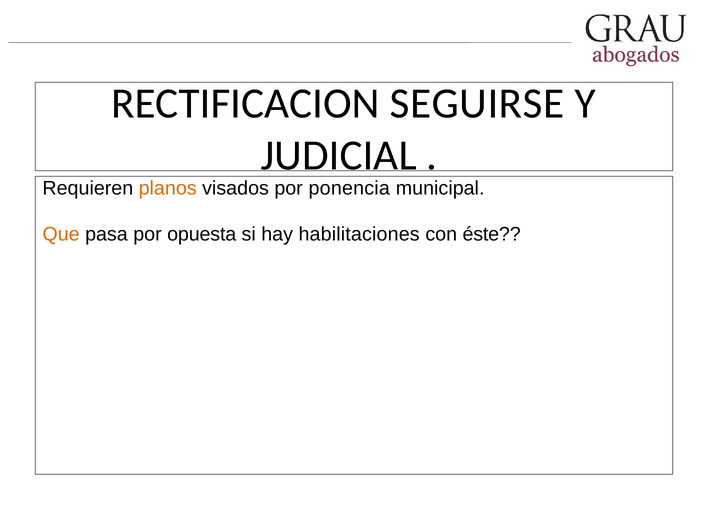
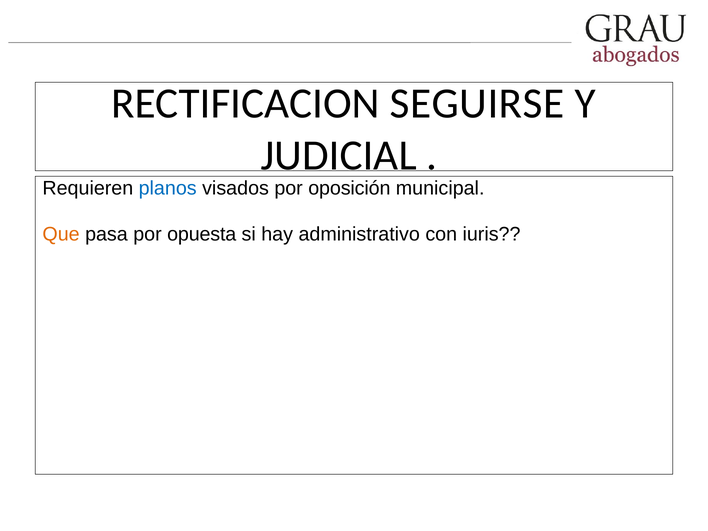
planos colour: orange -> blue (168, 188)
ponencia: ponencia -> oposición (349, 188)
habilitaciones: habilitaciones -> administrativo (359, 234)
éste: éste -> iuris (492, 234)
